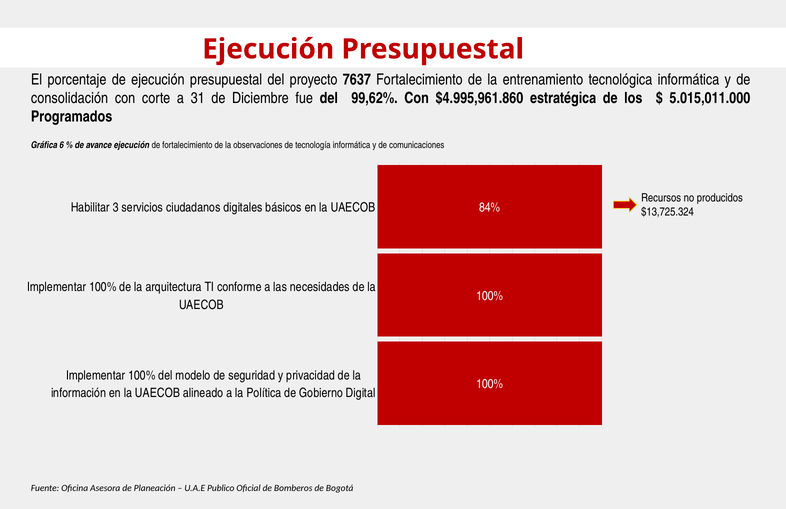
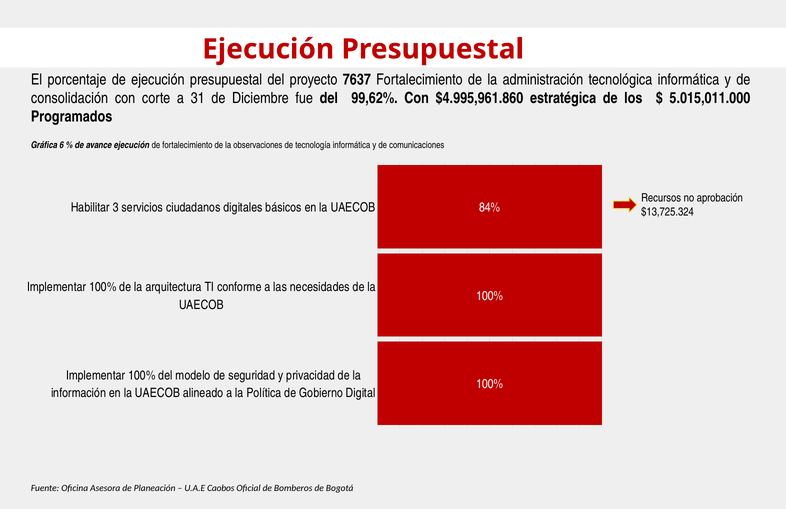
entrenamiento: entrenamiento -> administración (543, 80)
producidos: producidos -> aprobación (720, 198)
Publico: Publico -> Caobos (221, 488)
